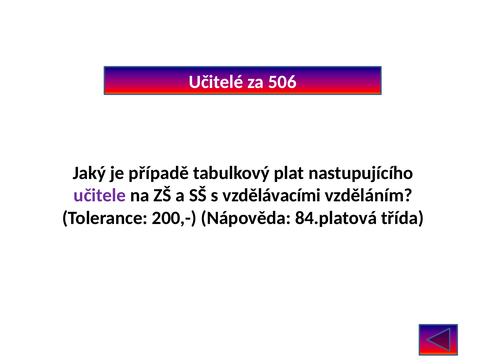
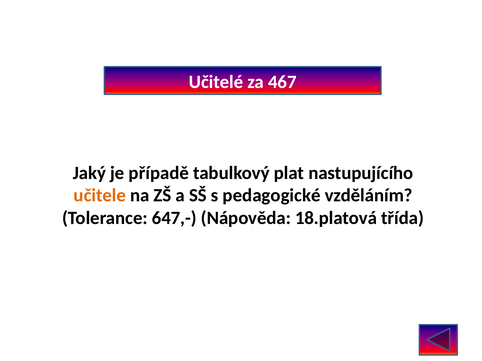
506: 506 -> 467 (282, 82)
učitele colour: purple -> orange (100, 196)
vzdělávacími: vzdělávacími -> pedagogické (272, 196)
200,-: 200,- -> 647,- (174, 218)
84.platová: 84.platová -> 18.platová (336, 218)
